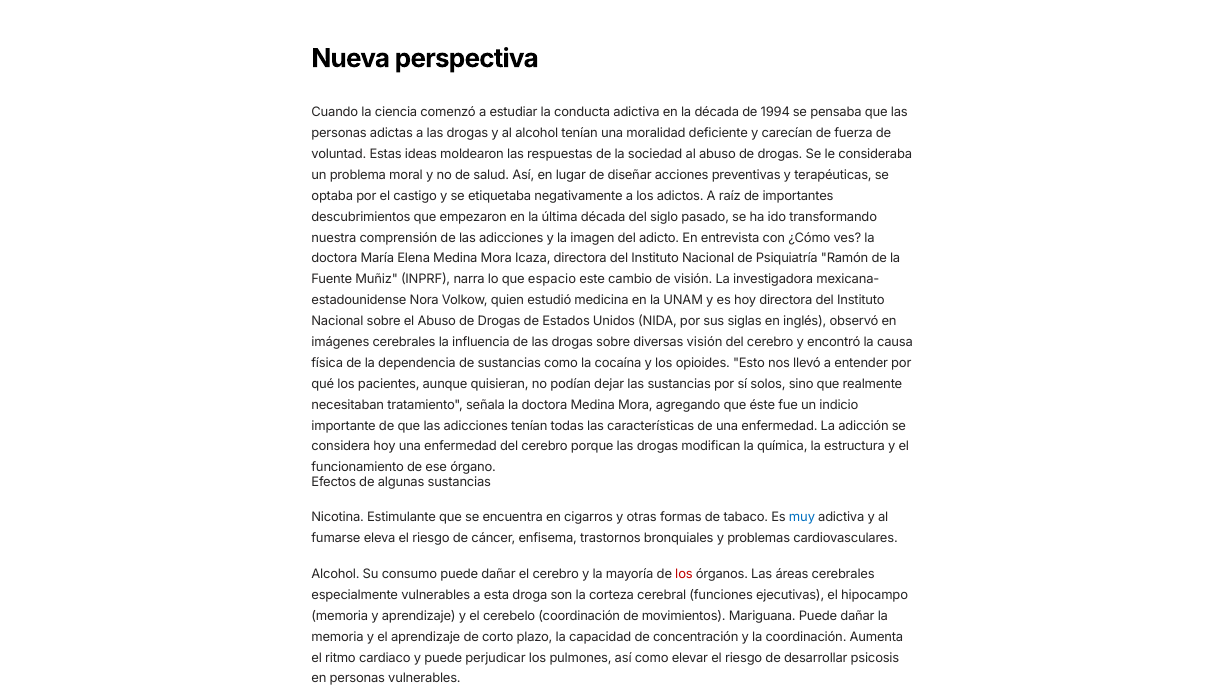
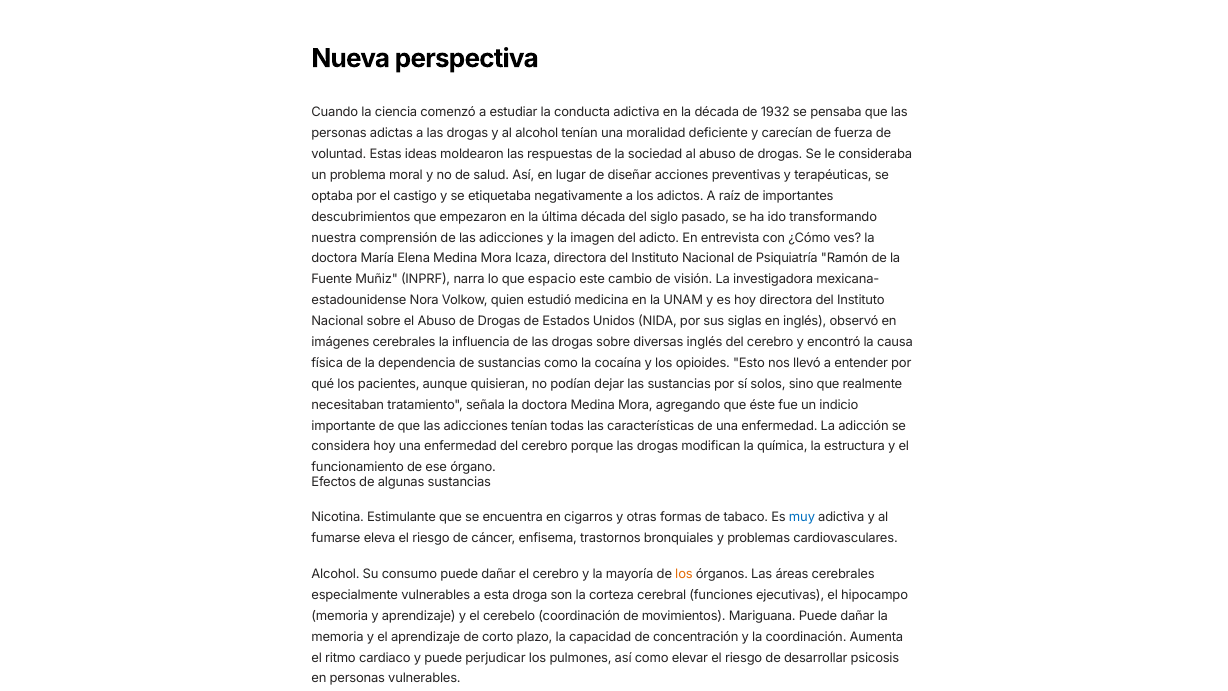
1994: 1994 -> 1932 (775, 112)
diversas visión: visión -> inglés (705, 342)
los colour: red -> orange (684, 574)
